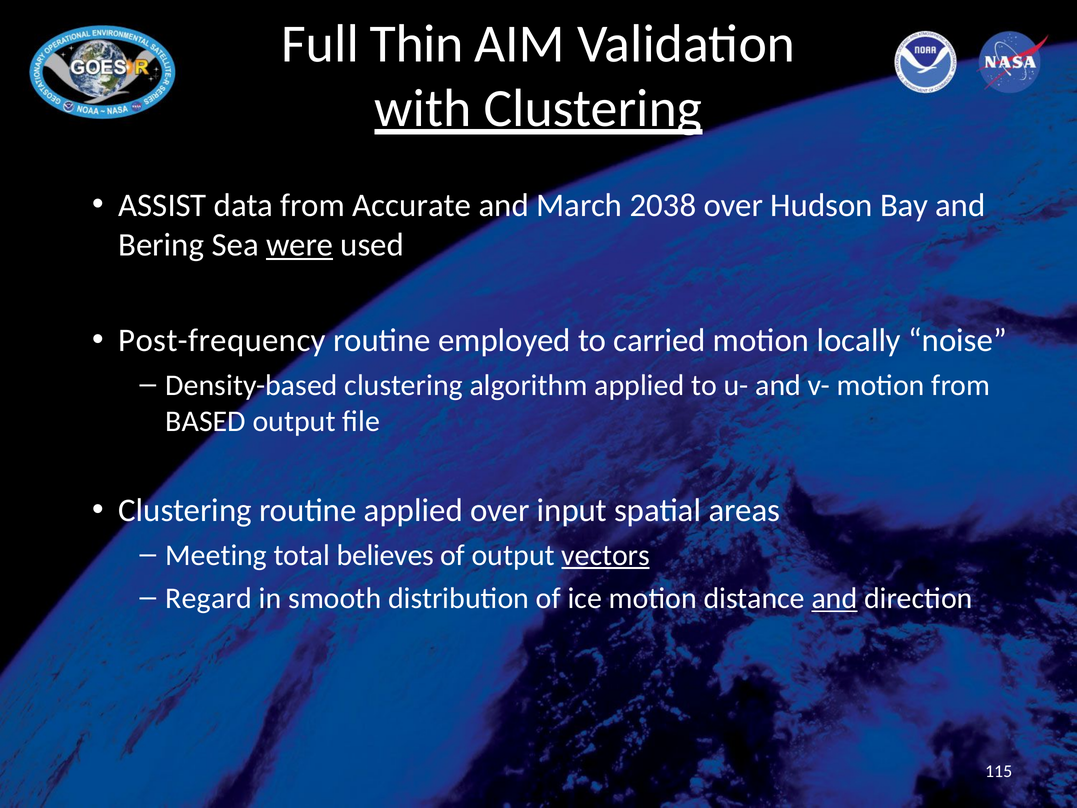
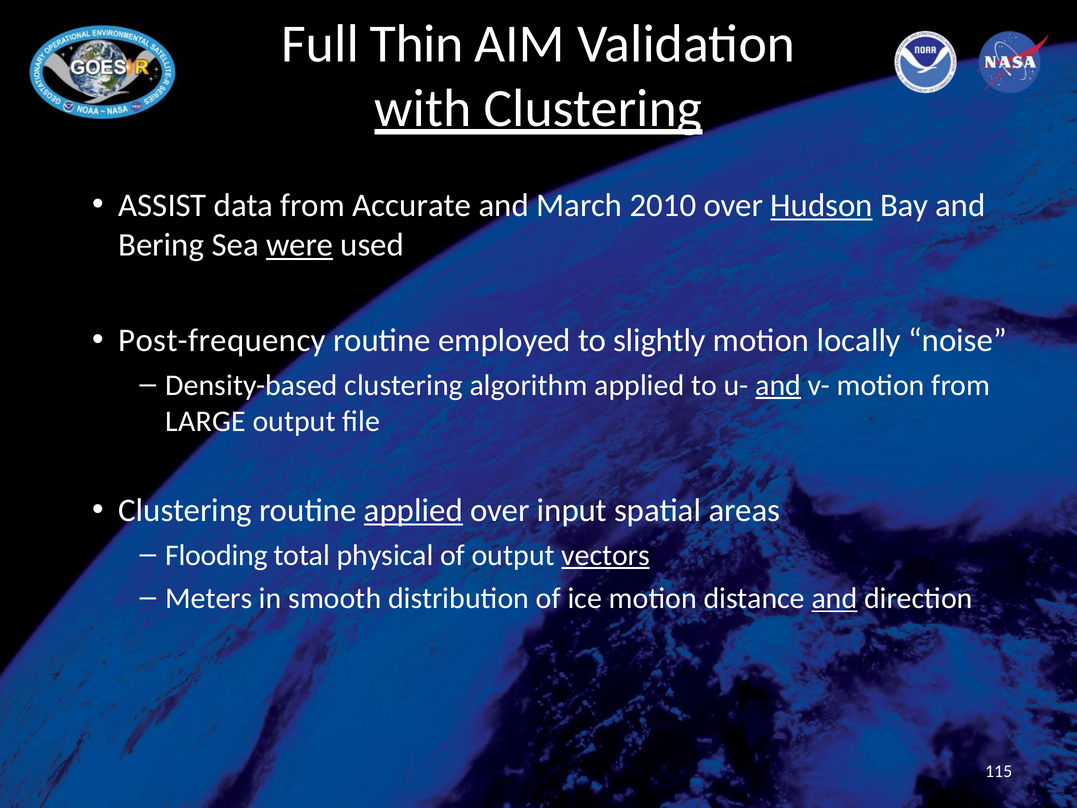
2038: 2038 -> 2010 (663, 205)
Hudson underline: none -> present (822, 205)
carried: carried -> slightly (660, 340)
and underline: none -> present (778, 385)
BASED: BASED -> LARGE (206, 421)
applied underline: none -> present (413, 510)
Meeting: Meeting -> Flooding (216, 555)
believes: believes -> physical (385, 555)
Regard: Regard -> Meters (209, 598)
